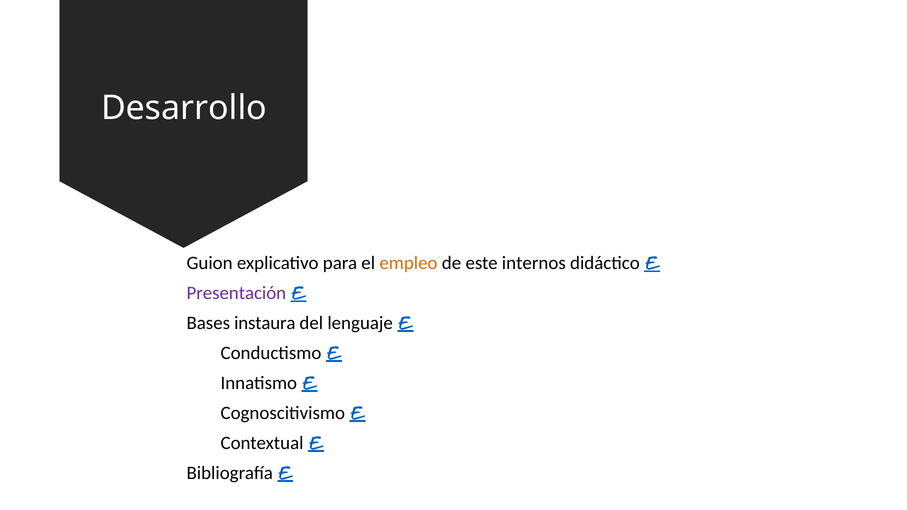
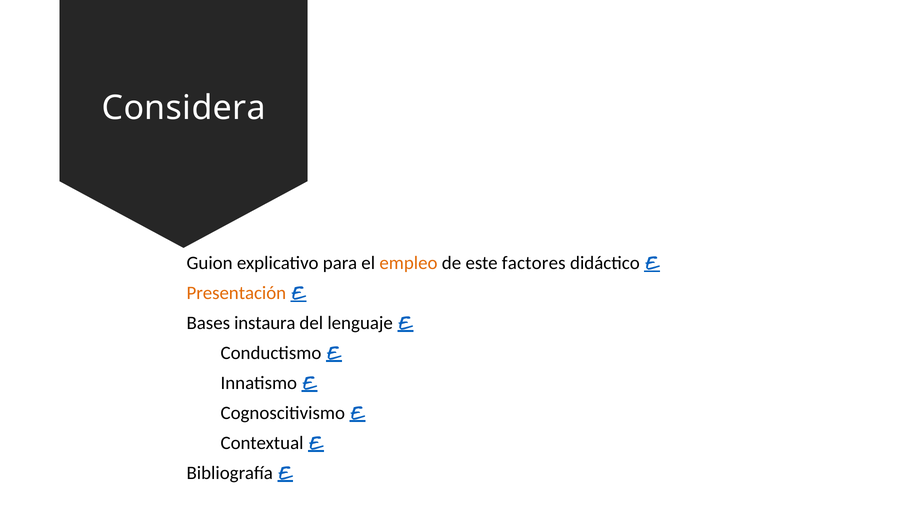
Desarrollo: Desarrollo -> Considera (184, 108)
internos: internos -> factores (534, 263)
Presentación colour: purple -> orange (236, 293)
